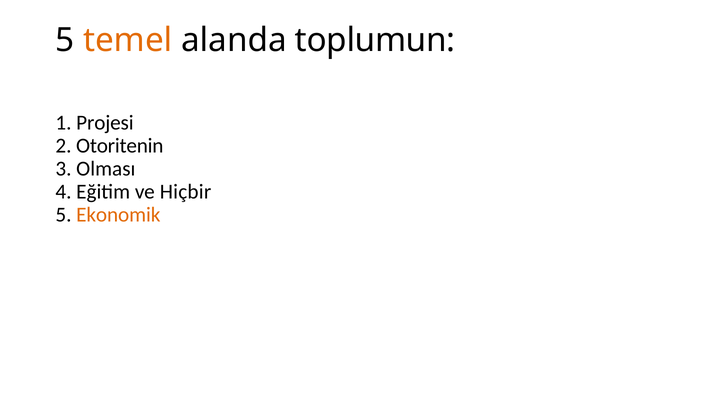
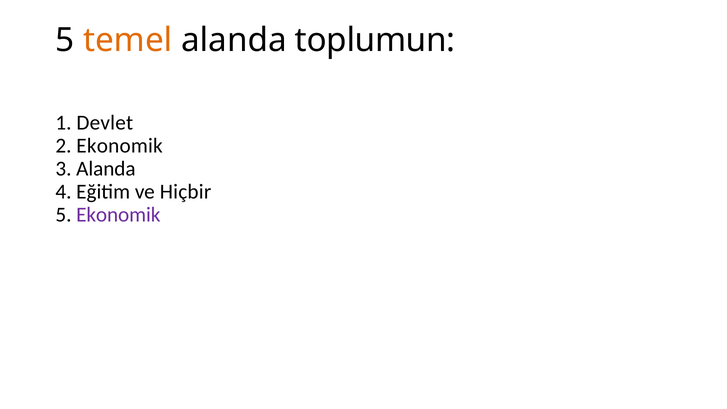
Projesi: Projesi -> Devlet (105, 123)
2 Otoritenin: Otoritenin -> Ekonomik (120, 146)
3 Olması: Olması -> Alanda (106, 169)
Ekonomik colour: orange -> purple (118, 215)
